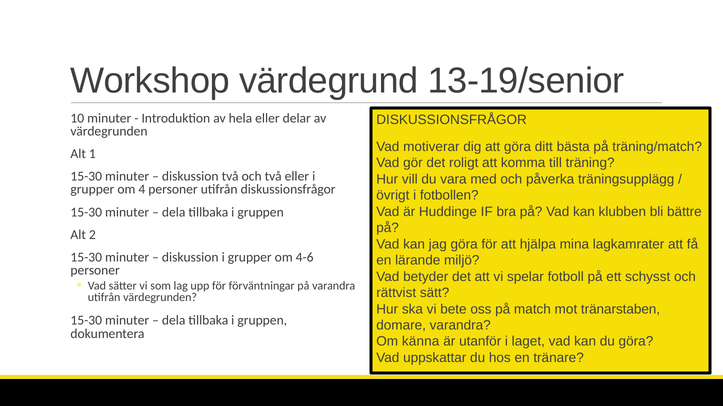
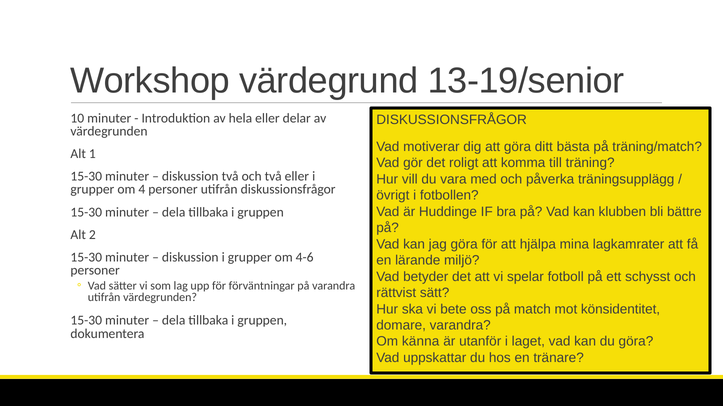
tränarstaben: tränarstaben -> könsidentitet (621, 310)
